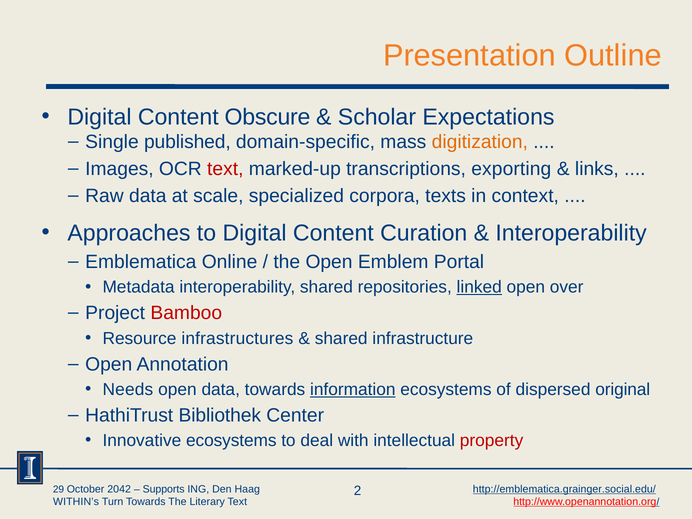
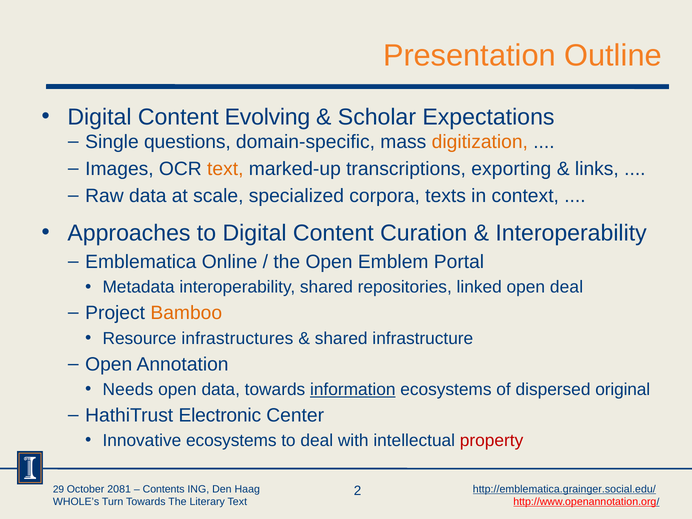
Obscure: Obscure -> Evolving (268, 117)
published: published -> questions (187, 142)
text colour: red -> orange (225, 169)
linked underline: present -> none (479, 287)
open over: over -> deal (567, 287)
Bamboo colour: red -> orange (186, 313)
Bibliothek: Bibliothek -> Electronic (220, 415)
2042: 2042 -> 2081 (119, 489)
Supports: Supports -> Contents (164, 489)
WITHIN’s: WITHIN’s -> WHOLE’s (76, 502)
